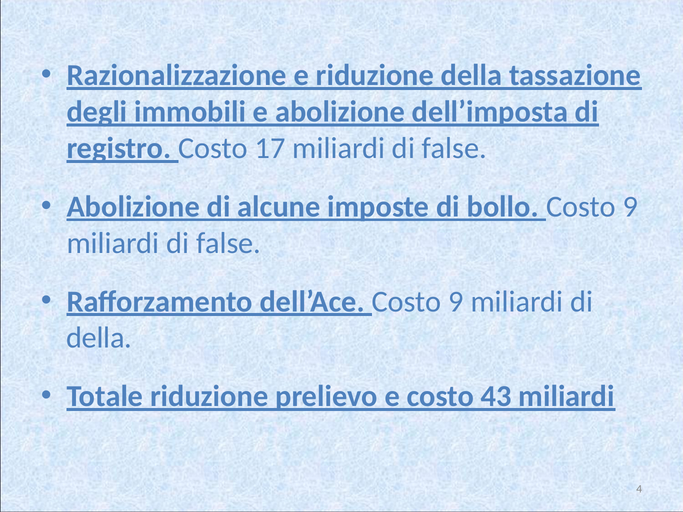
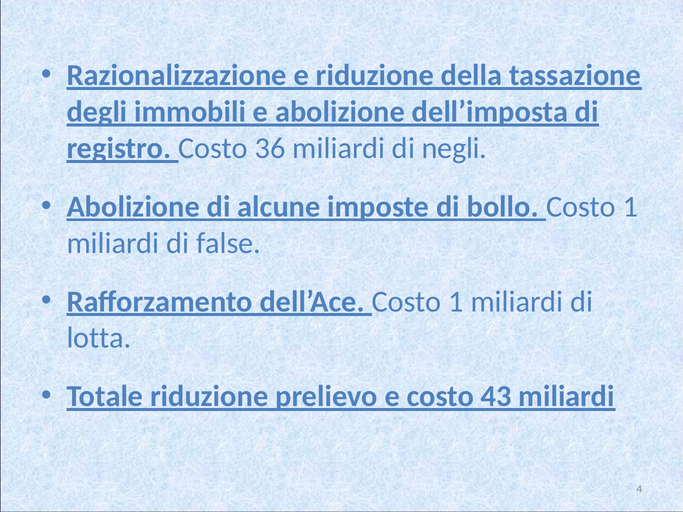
17: 17 -> 36 (270, 148)
false: false -> negli (454, 148)
9: 9 -> 1 (630, 207)
9: 9 -> 1 (456, 302)
della: della -> lotta (99, 338)
